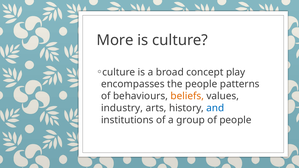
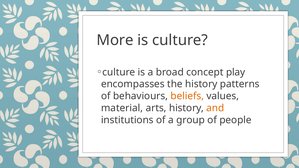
the people: people -> history (201, 84)
industry: industry -> material (122, 108)
and colour: blue -> orange (215, 108)
